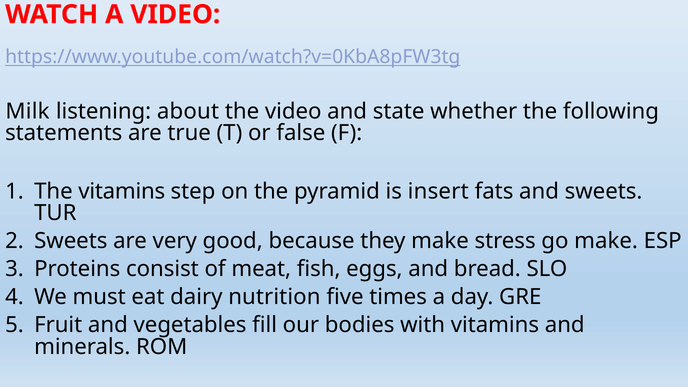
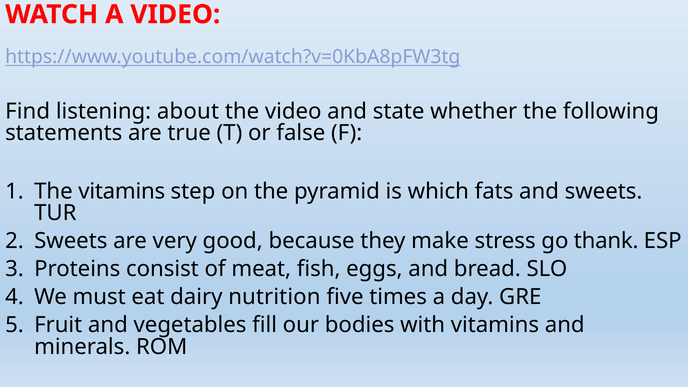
Milk: Milk -> Find (28, 111)
insert: insert -> which (438, 191)
go make: make -> thank (606, 241)
